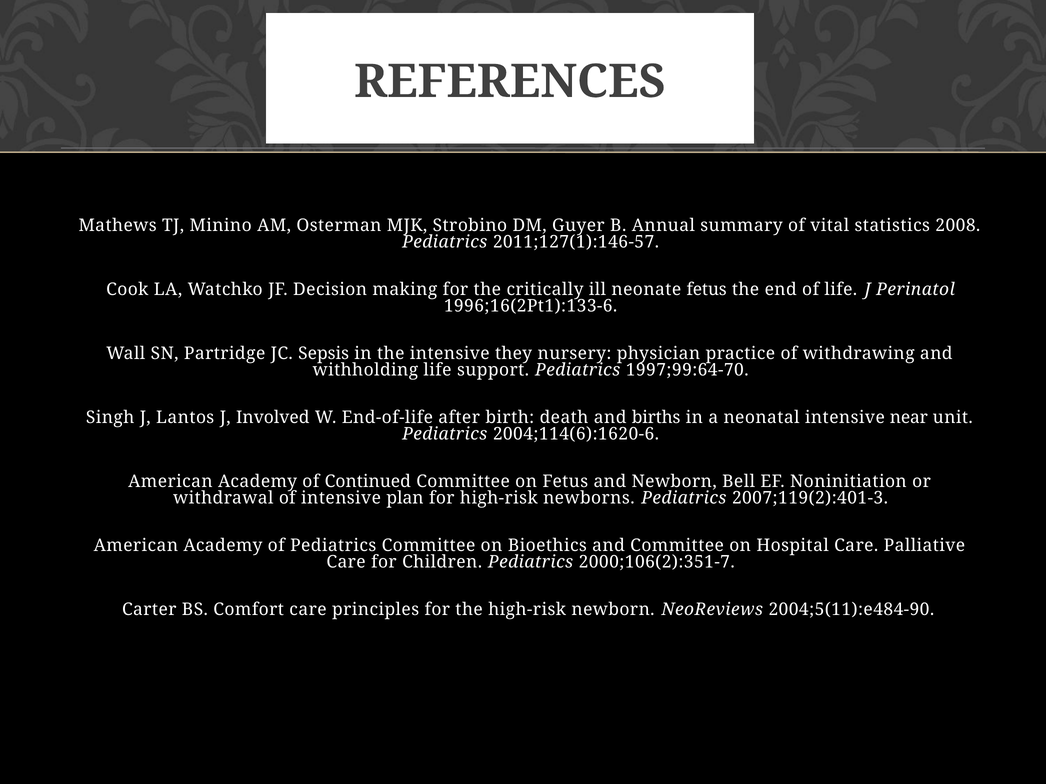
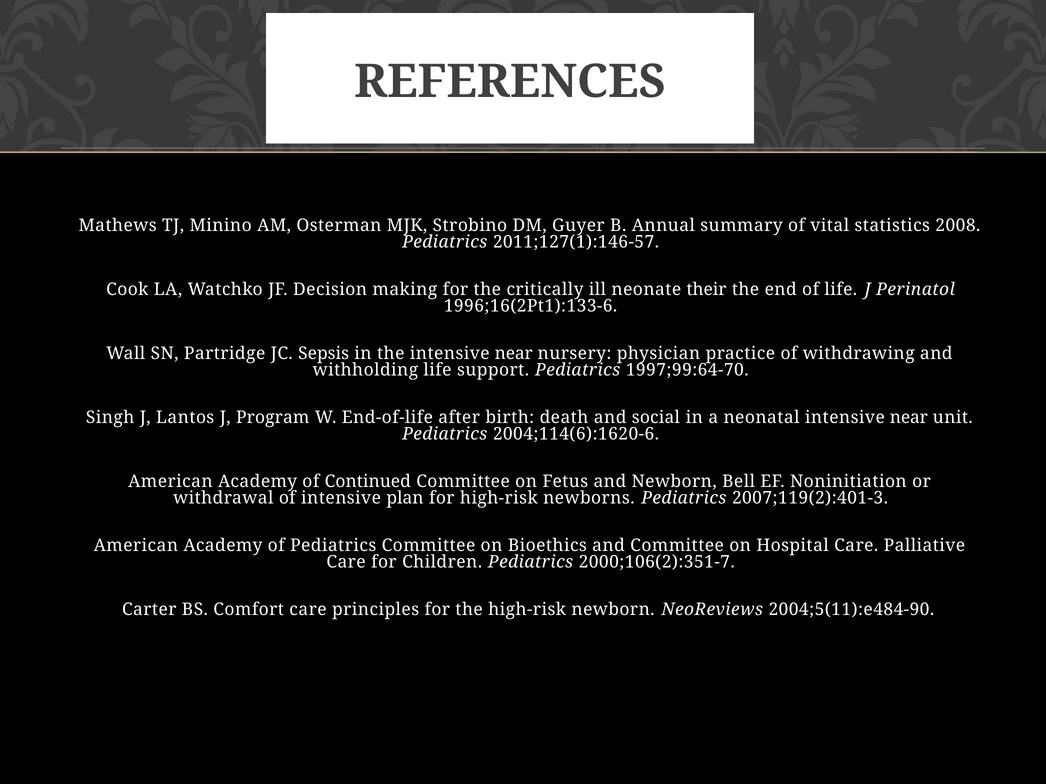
neonate fetus: fetus -> their (707, 289)
the intensive they: they -> near (514, 354)
Involved: Involved -> Program (273, 418)
births: births -> social (656, 418)
